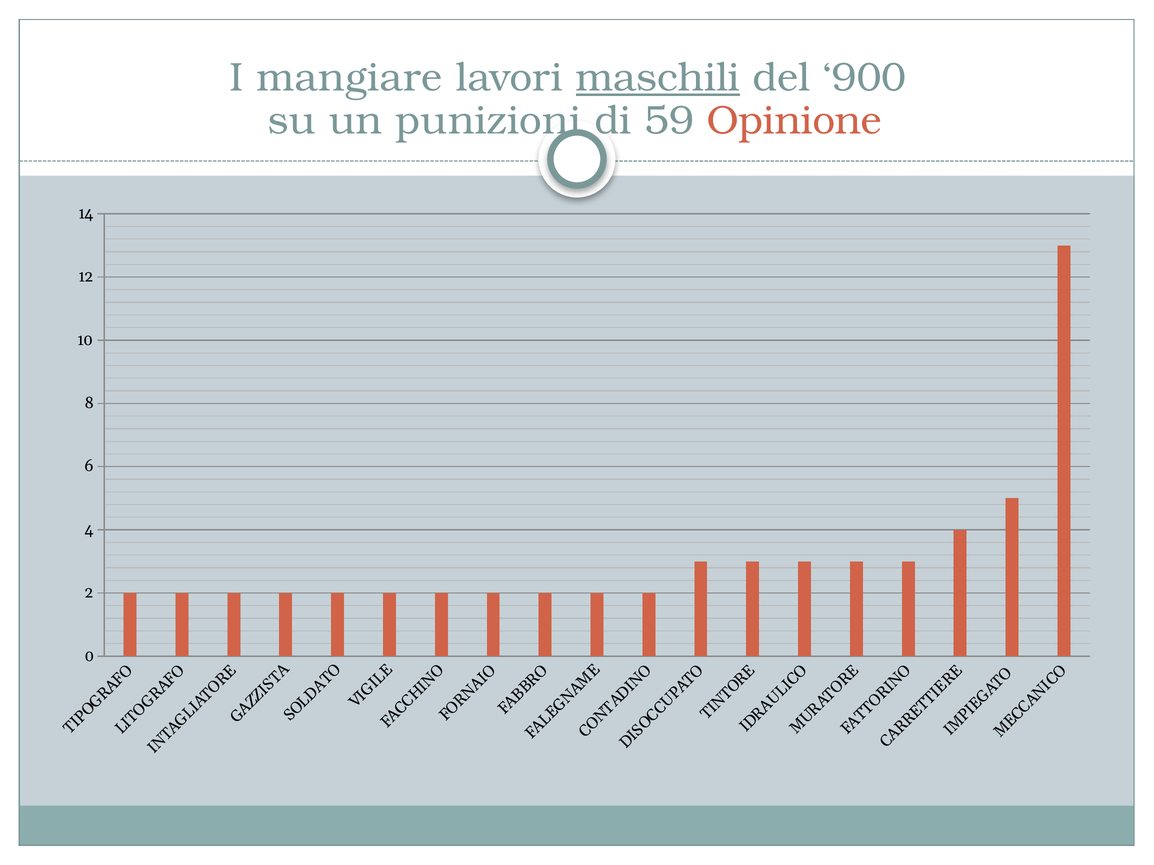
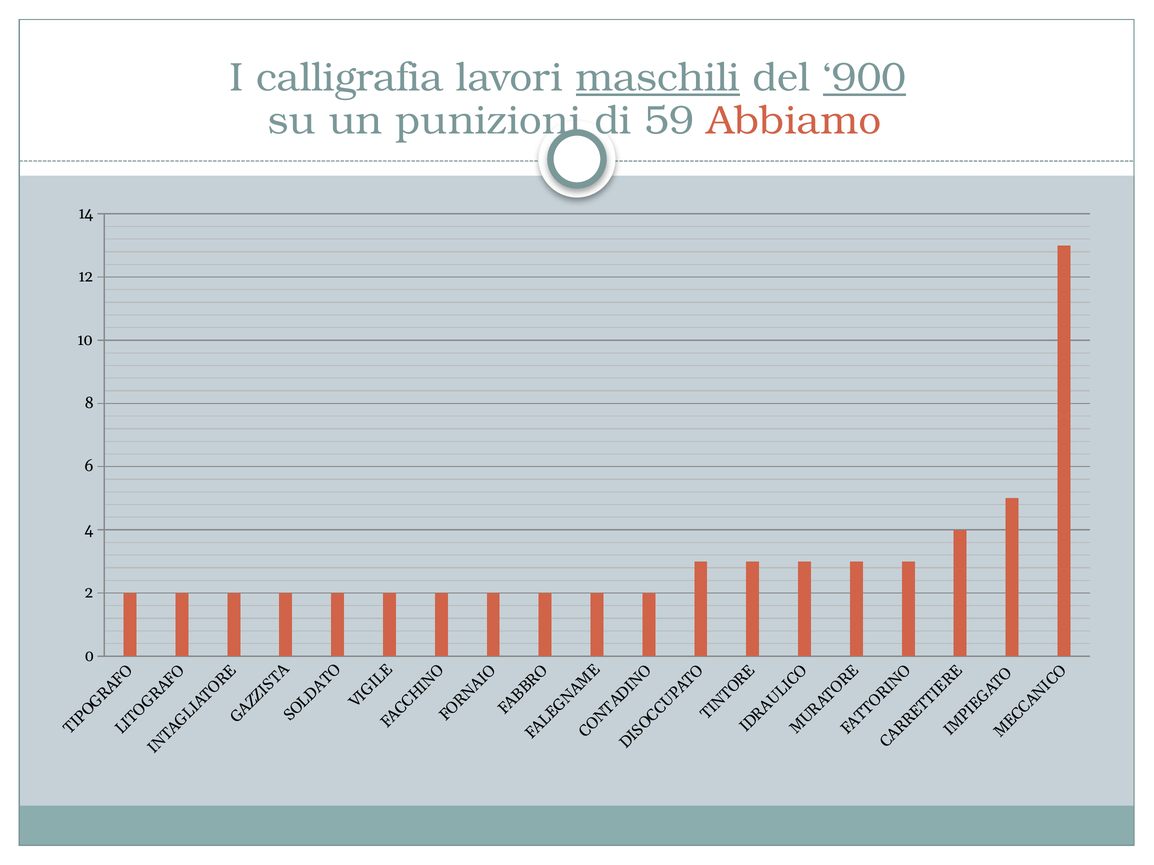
mangiare: mangiare -> calligrafia (350, 78)
900 underline: none -> present (865, 78)
Opinione: Opinione -> Abbiamo (794, 121)
